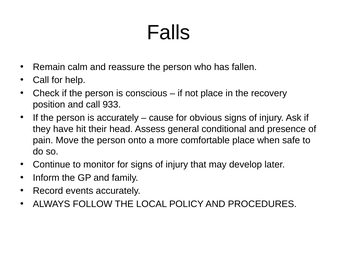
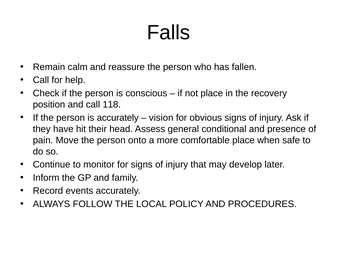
933: 933 -> 118 (112, 104)
cause: cause -> vision (161, 118)
